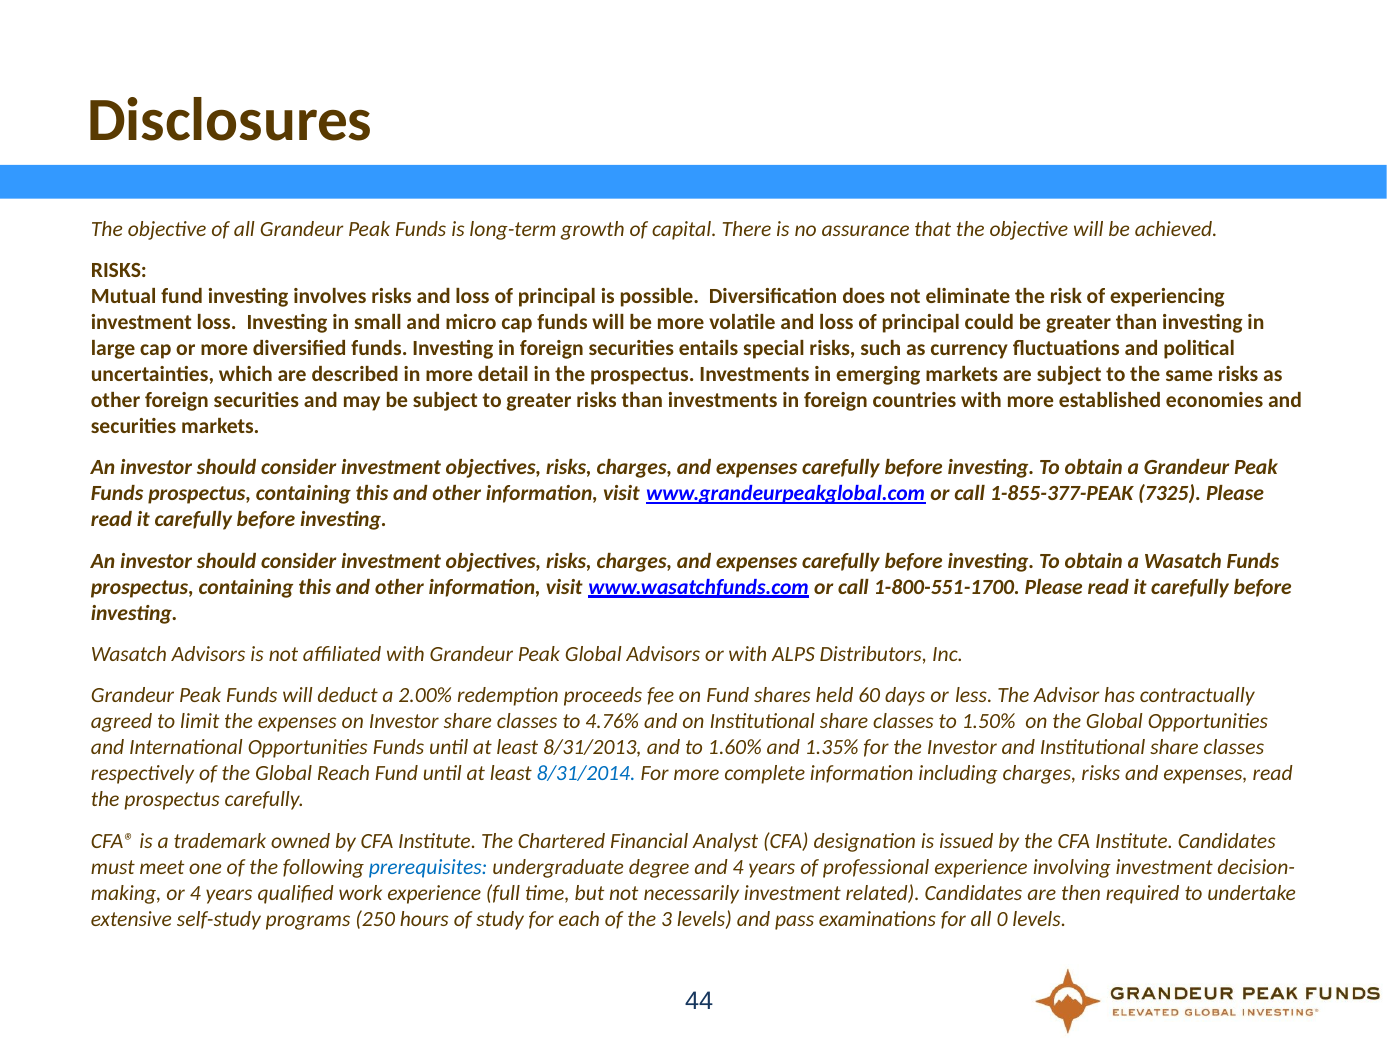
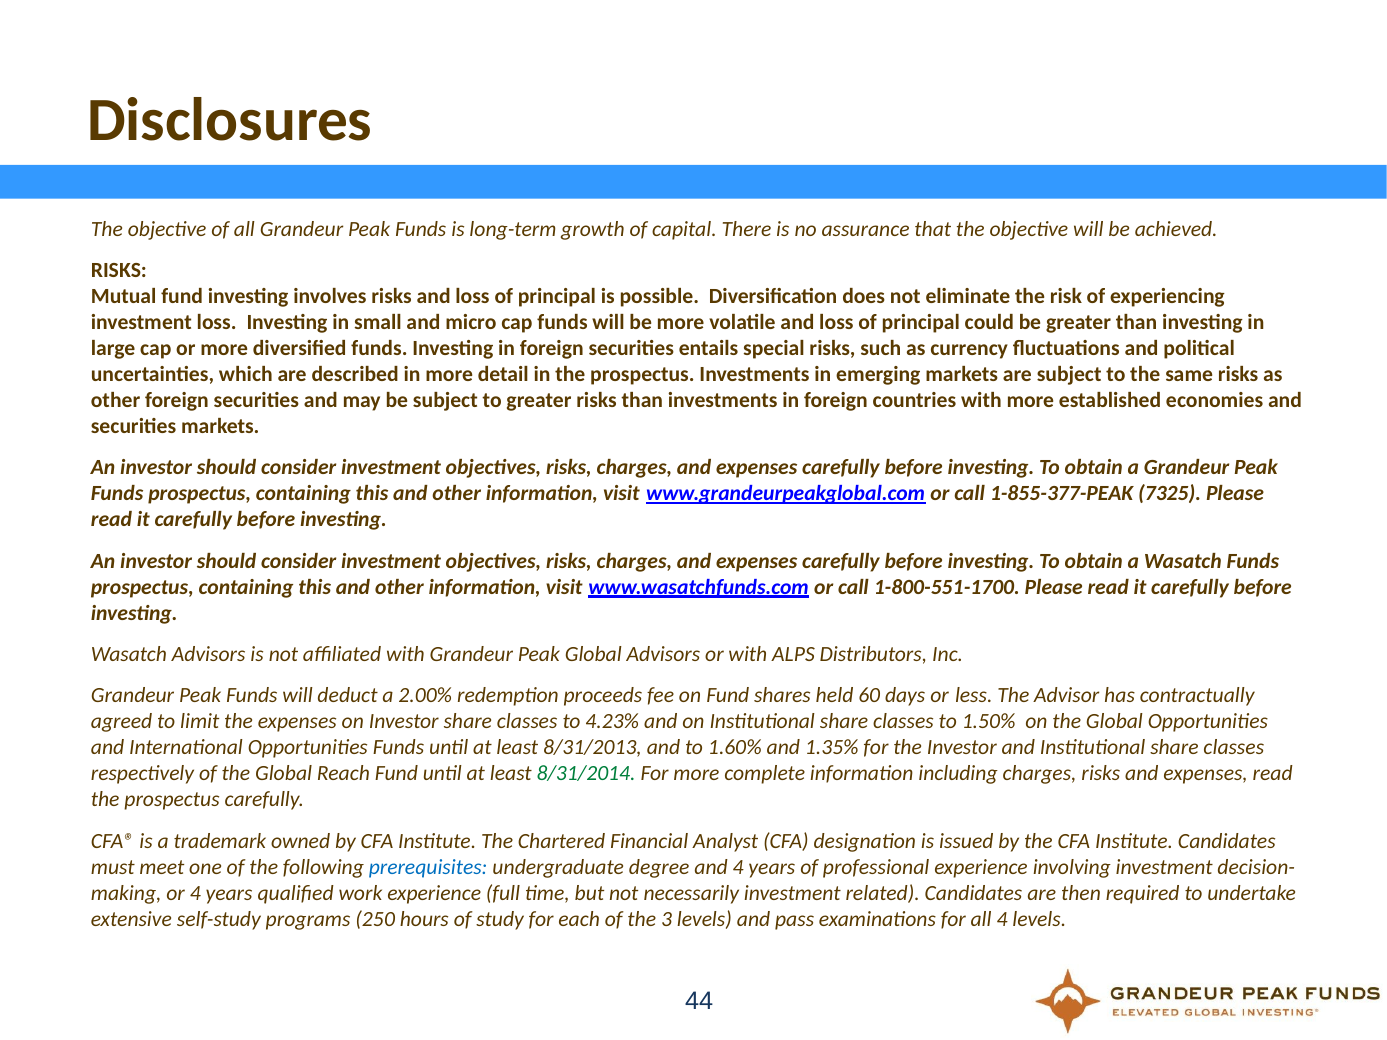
4.76%: 4.76% -> 4.23% (612, 722)
8/31/2014 colour: blue -> green (586, 774)
all 0: 0 -> 4 (1002, 919)
